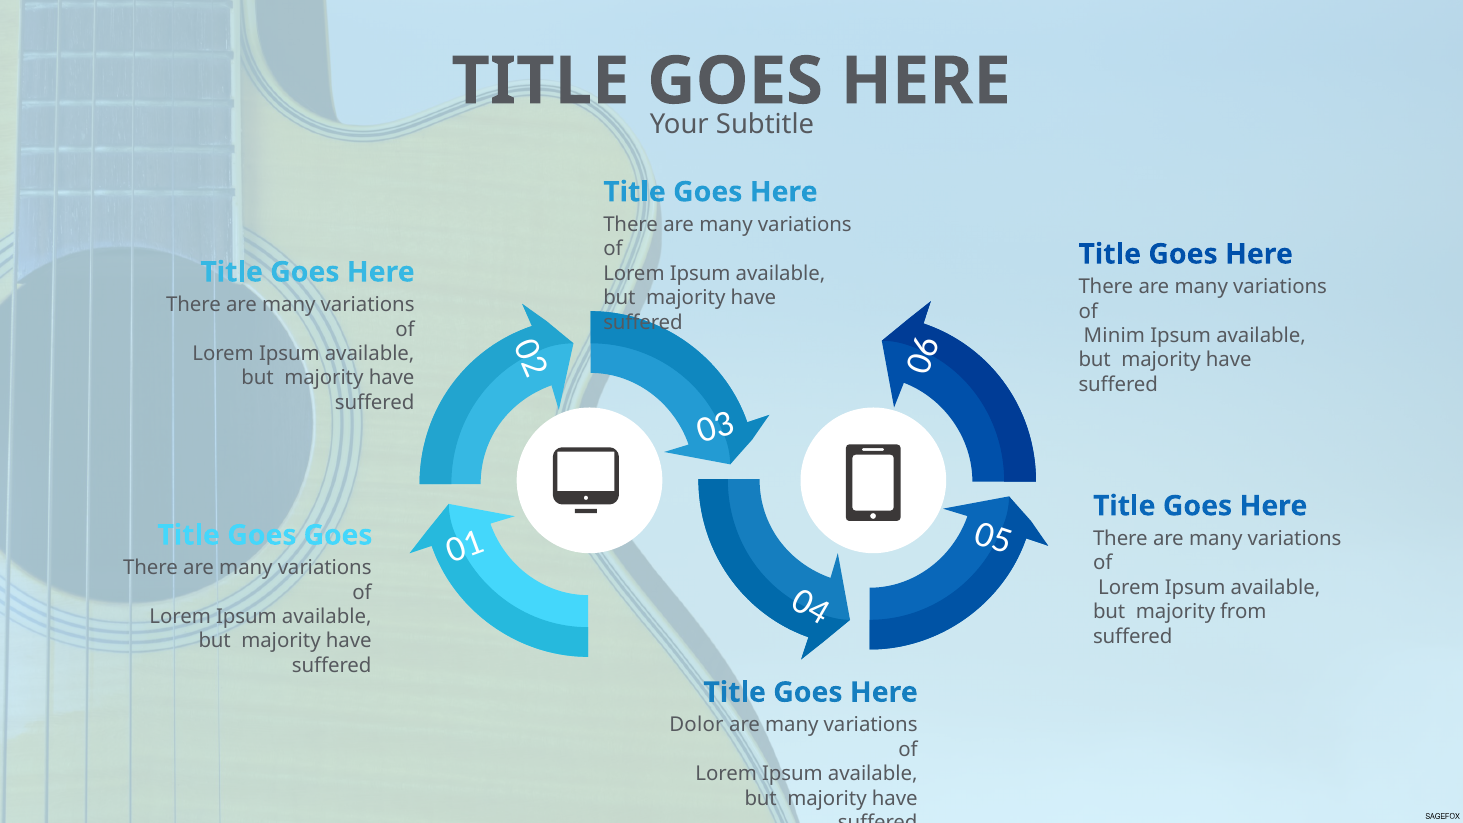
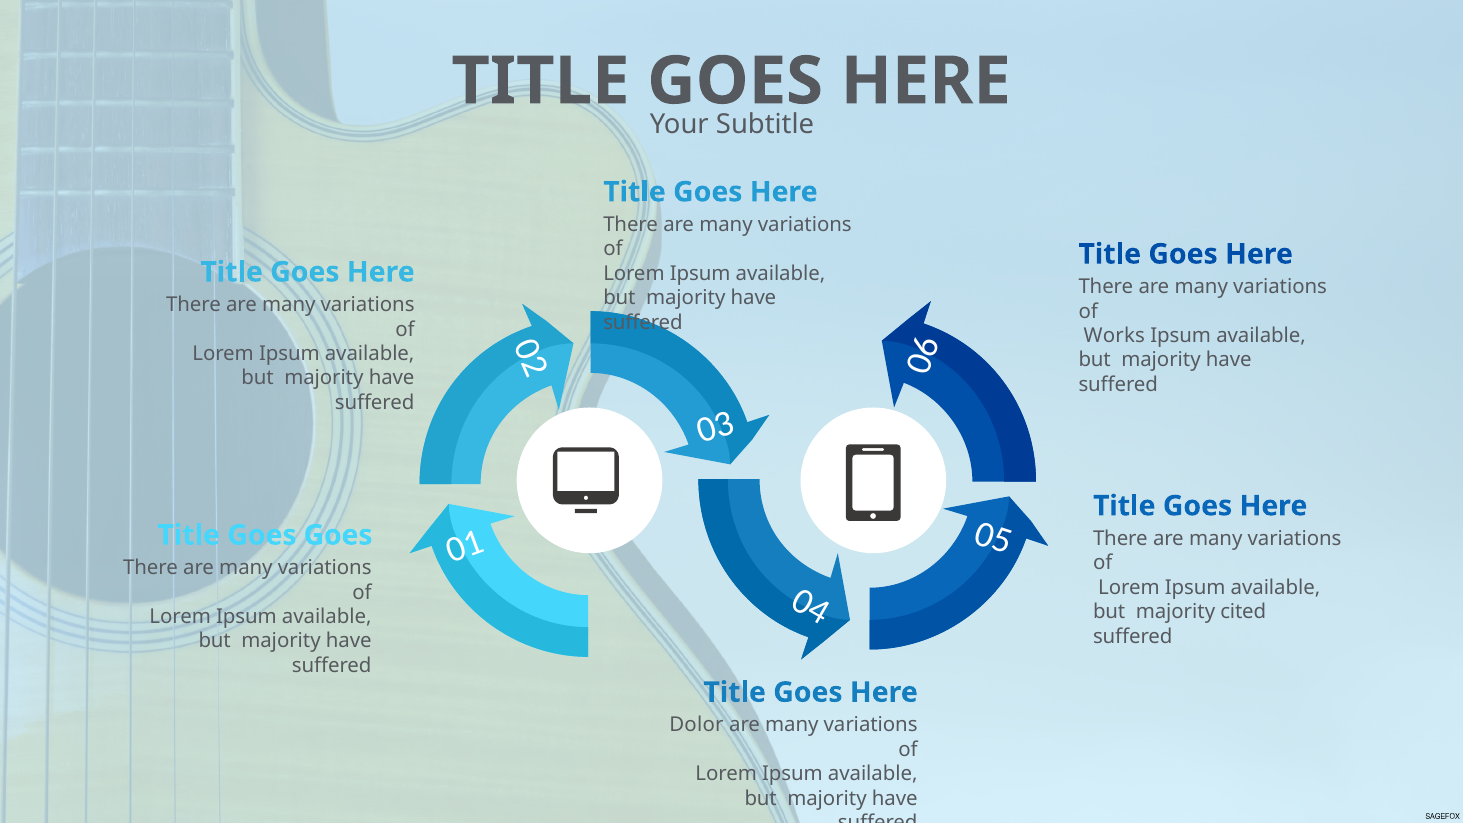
Minim: Minim -> Works (1114, 336)
from: from -> cited (1243, 612)
